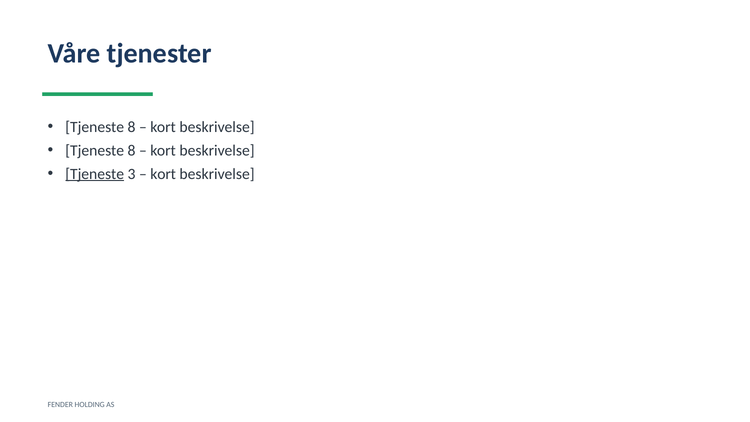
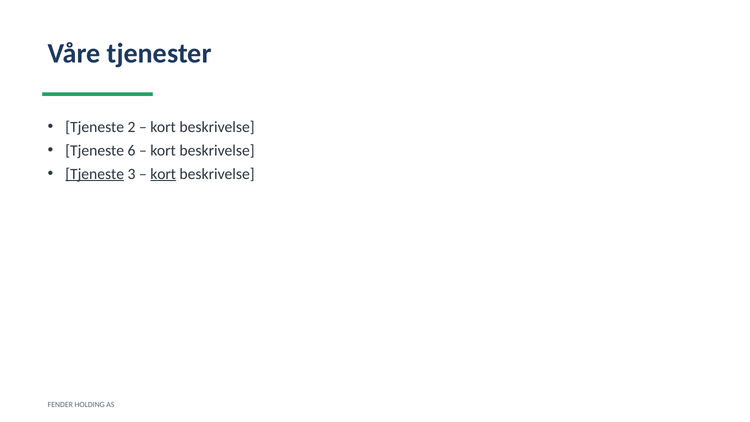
8: 8 -> 2 (131, 127)
8: 8 -> 6 (131, 150)
kort underline: none -> present (163, 174)
